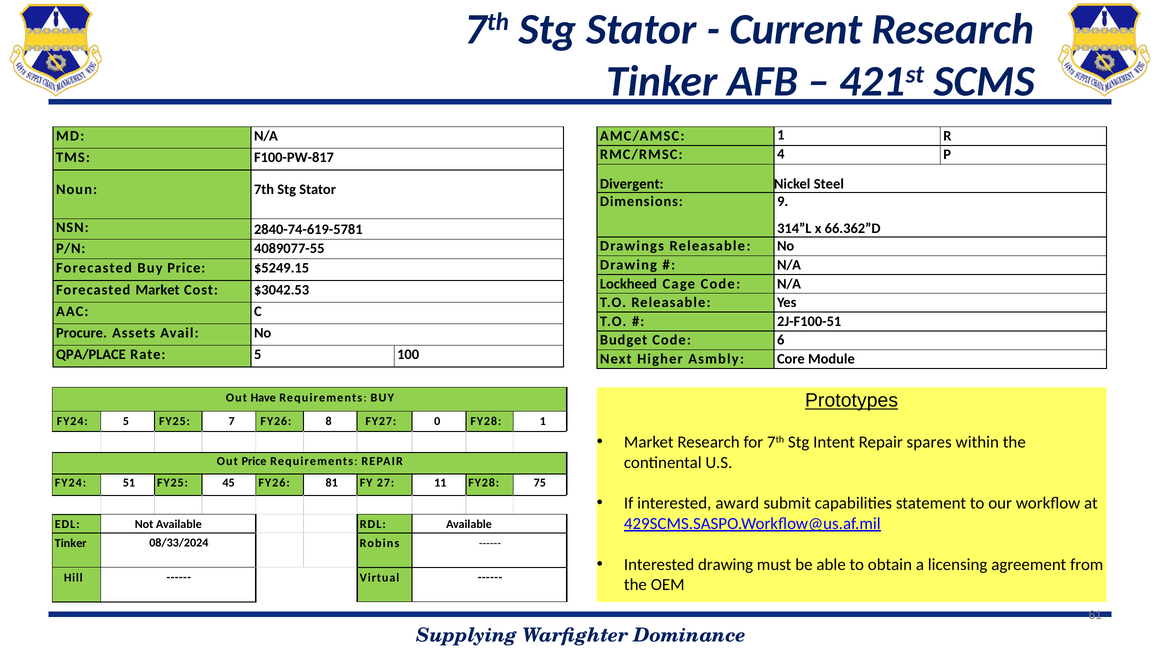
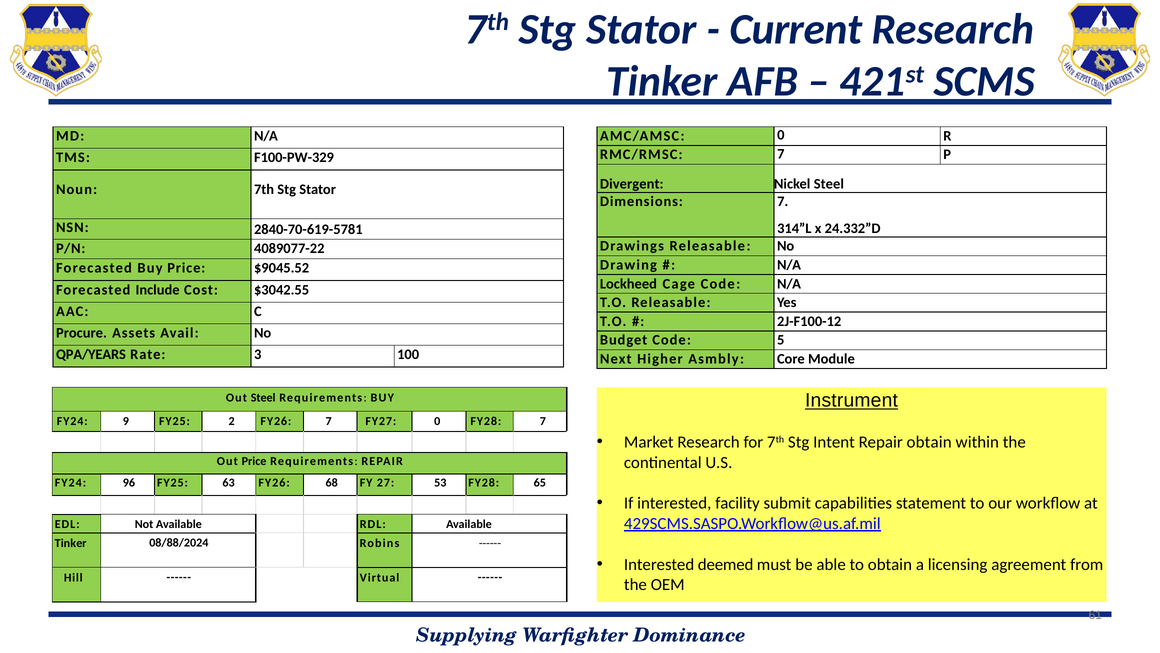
AMC/AMSC 1: 1 -> 0 (781, 135)
RMC/RMSC 4: 4 -> 7 (781, 154)
F100-PW-817: F100-PW-817 -> F100-PW-329 (294, 157)
Dimensions 9: 9 -> 7 (783, 201)
2840-74-619-5781: 2840-74-619-5781 -> 2840-70-619-5781 (308, 230)
66.362”D: 66.362”D -> 24.332”D (853, 228)
4089077-55: 4089077-55 -> 4089077-22 (289, 248)
$5249.15: $5249.15 -> $9045.52 (282, 268)
Forecasted Market: Market -> Include (158, 290)
$3042.53: $3042.53 -> $3042.55 (282, 290)
2J-F100-51: 2J-F100-51 -> 2J-F100-12 (809, 321)
6: 6 -> 5 (781, 340)
QPA/PLACE: QPA/PLACE -> QPA/YEARS (91, 354)
Rate 5: 5 -> 3 (258, 354)
Prototypes: Prototypes -> Instrument (852, 400)
Out Have: Have -> Steel (263, 397)
FY24 5: 5 -> 9 (126, 421)
7: 7 -> 2 (232, 421)
FY26 8: 8 -> 7 (329, 421)
FY28 1: 1 -> 7 (543, 421)
Repair spares: spares -> obtain (929, 442)
51: 51 -> 96 (129, 483)
45: 45 -> 63 (229, 483)
81: 81 -> 68 (332, 483)
11: 11 -> 53 (440, 483)
75: 75 -> 65 (540, 483)
award: award -> facility (737, 503)
08/33/2024: 08/33/2024 -> 08/88/2024 (179, 543)
Interested drawing: drawing -> deemed (726, 564)
